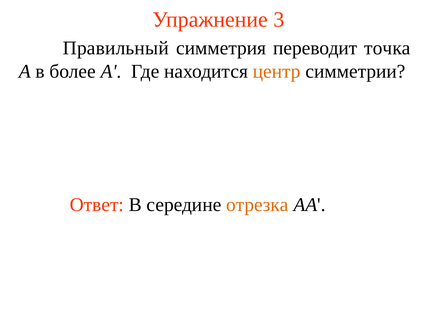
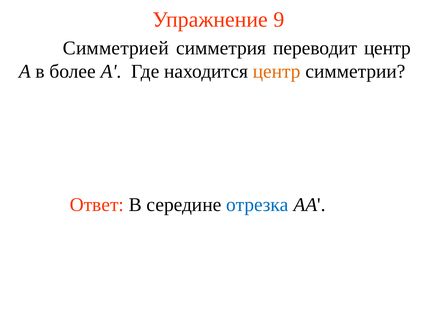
3: 3 -> 9 (279, 20)
Правильный: Правильный -> Симметрией (116, 48)
переводит точка: точка -> центр (387, 48)
отрезка colour: orange -> blue (257, 205)
